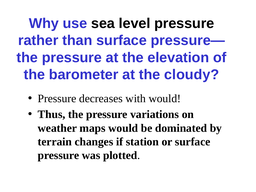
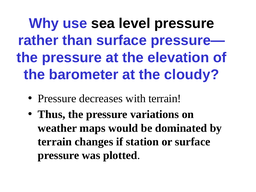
with would: would -> terrain (165, 99)
